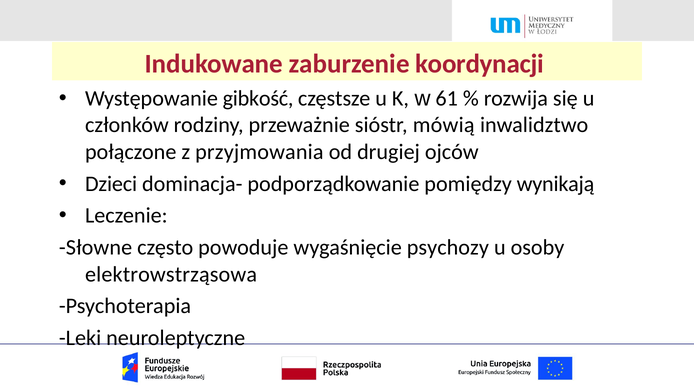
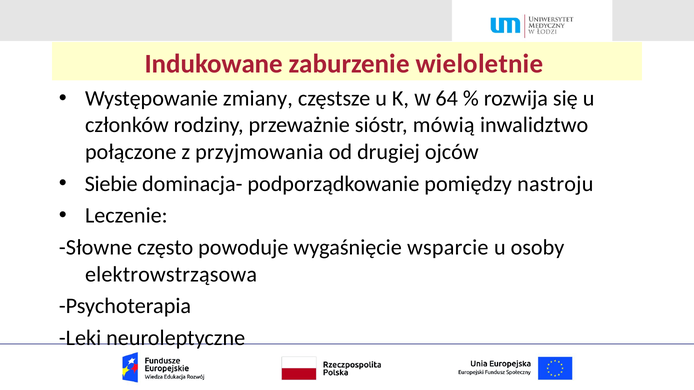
koordynacji: koordynacji -> wieloletnie (479, 64)
gibkość: gibkość -> zmiany (258, 99)
61: 61 -> 64 (447, 99)
Dzieci: Dzieci -> Siebie (111, 184)
wynikają: wynikają -> nastroju (555, 184)
psychozy: psychozy -> wsparcie (448, 248)
